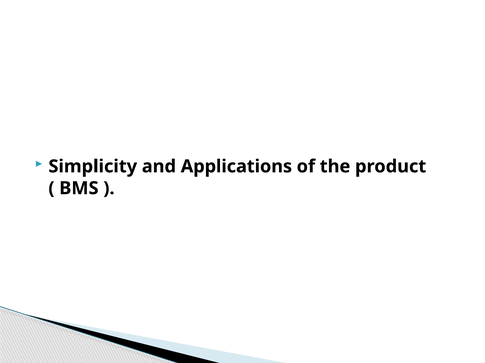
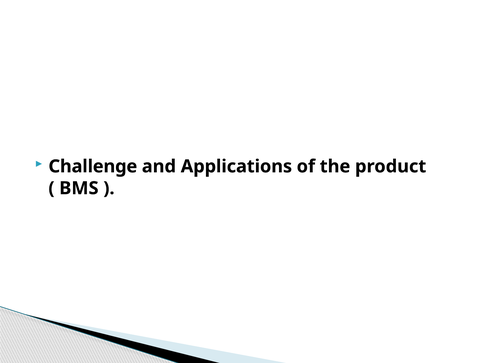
Simplicity: Simplicity -> Challenge (93, 167)
